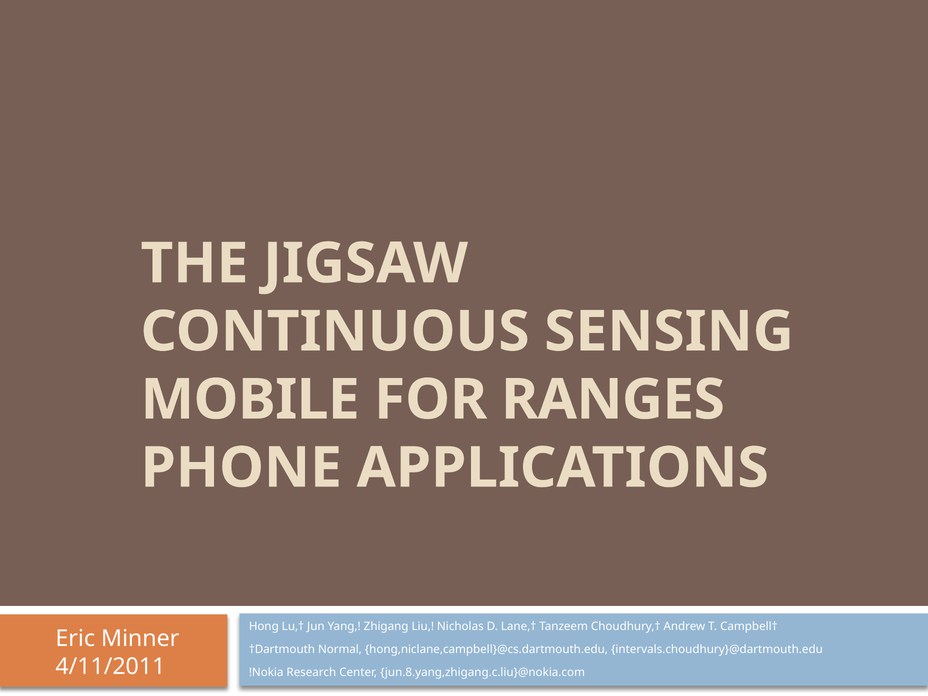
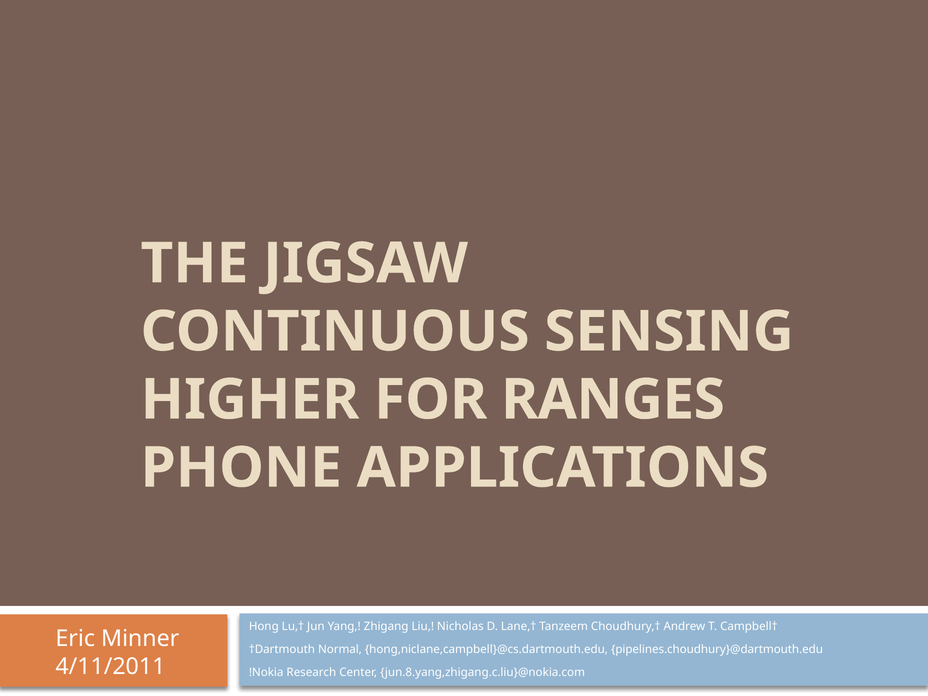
MOBILE: MOBILE -> HIGHER (250, 400)
intervals.choudhury}@dartmouth.edu: intervals.choudhury}@dartmouth.edu -> pipelines.choudhury}@dartmouth.edu (717, 650)
